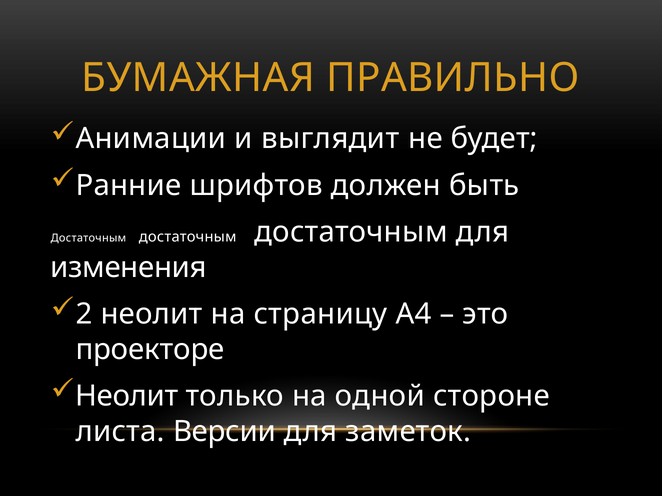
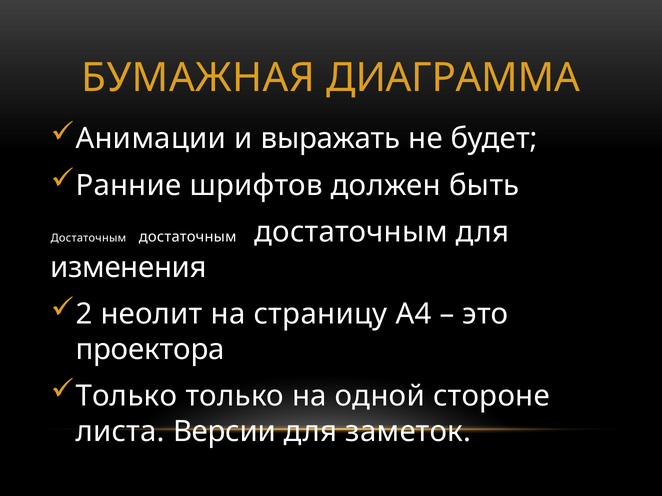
ПРАВИЛЬНО: ПРАВИЛЬНО -> ДИАГРАММА (453, 78)
выглядит: выглядит -> выражать (331, 139)
проекторе: проекторе -> проектора (150, 350)
Неолит: Неолит -> Только (126, 396)
